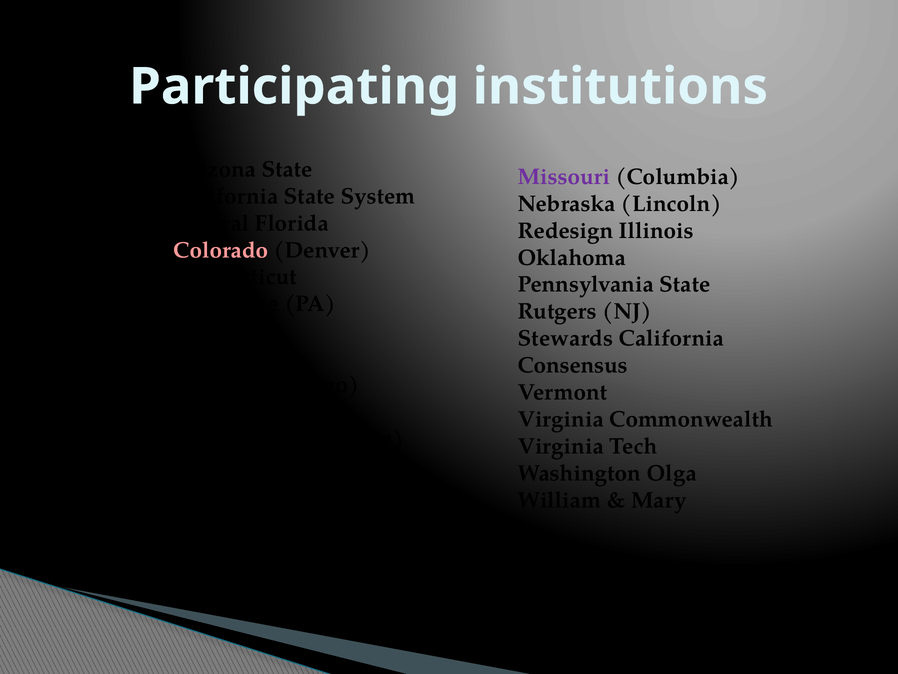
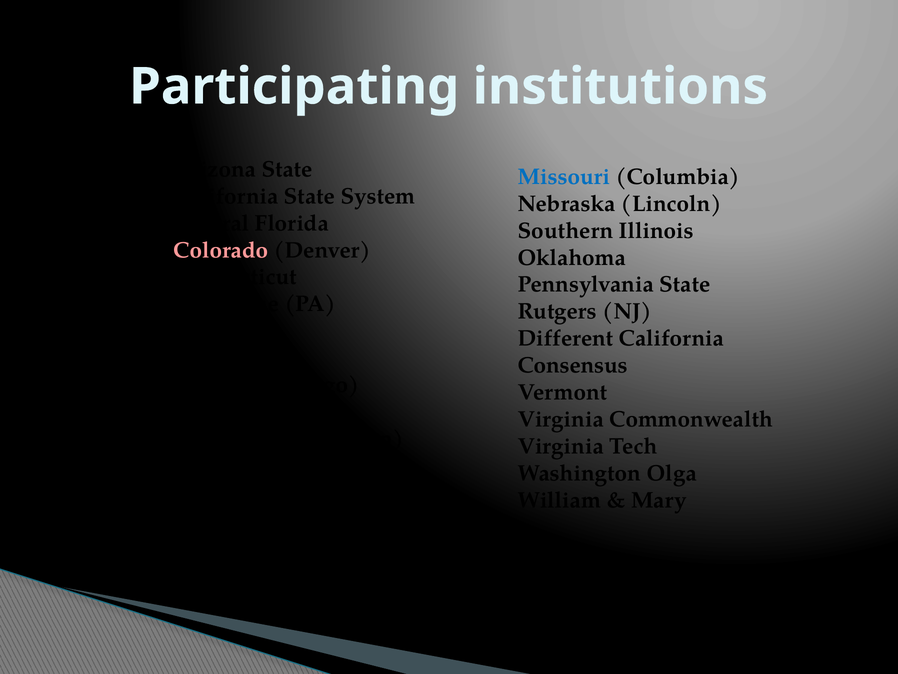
Missouri colour: purple -> blue (564, 177)
Redesign: Redesign -> Southern (565, 230)
Stewards: Stewards -> Different (565, 338)
